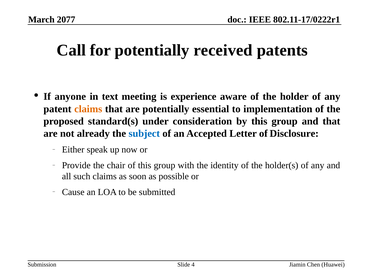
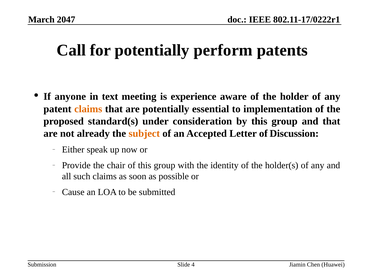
2077: 2077 -> 2047 (66, 20)
received: received -> perform (223, 50)
subject colour: blue -> orange (144, 134)
Disclosure: Disclosure -> Discussion (294, 134)
